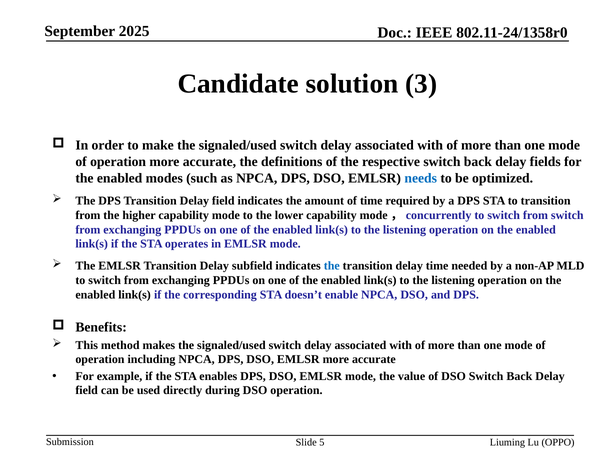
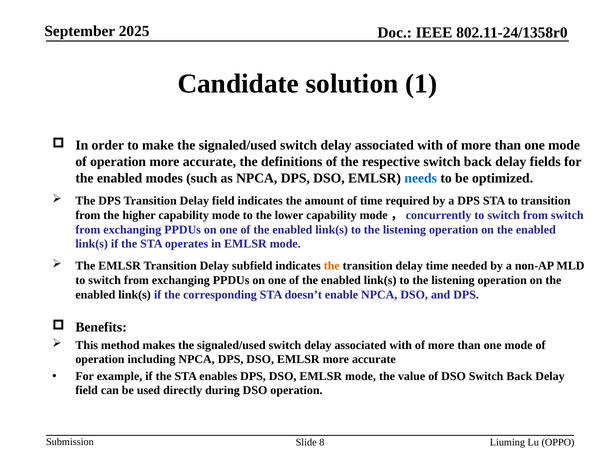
3: 3 -> 1 (421, 84)
the colour: blue -> orange (332, 266)
5: 5 -> 8 (322, 442)
